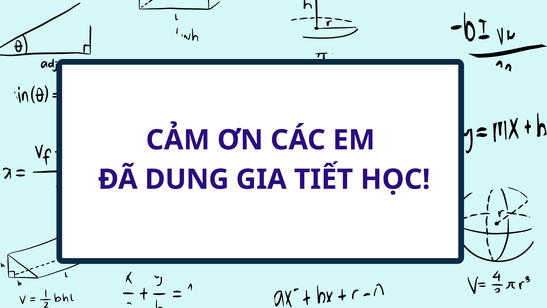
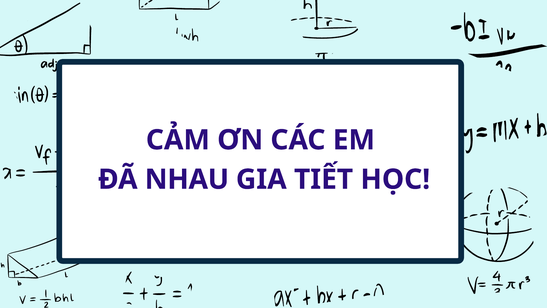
DUNG: DUNG -> NHAU (187, 179)
